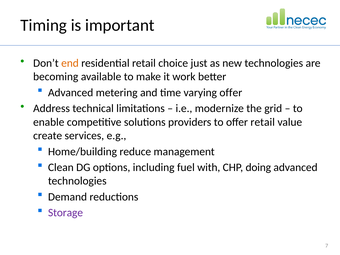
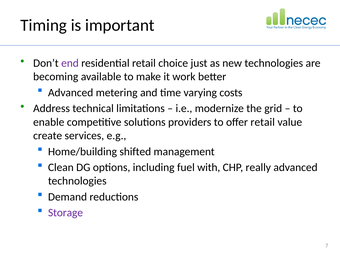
end colour: orange -> purple (70, 63)
varying offer: offer -> costs (231, 93)
reduce: reduce -> shifted (135, 152)
doing: doing -> really (258, 167)
